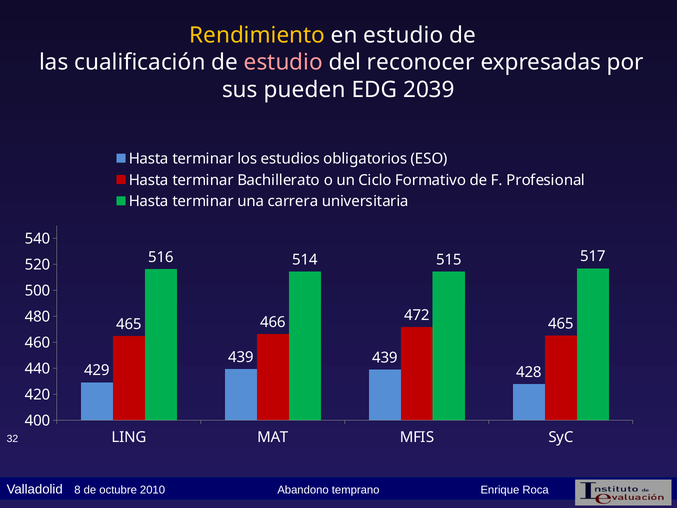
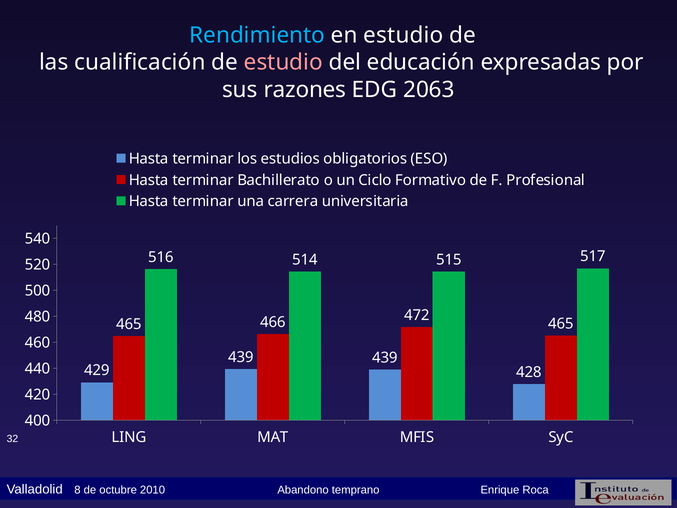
Rendimiento colour: yellow -> light blue (257, 35)
reconocer: reconocer -> educación (421, 62)
pueden: pueden -> razones (305, 90)
2039: 2039 -> 2063 (429, 90)
